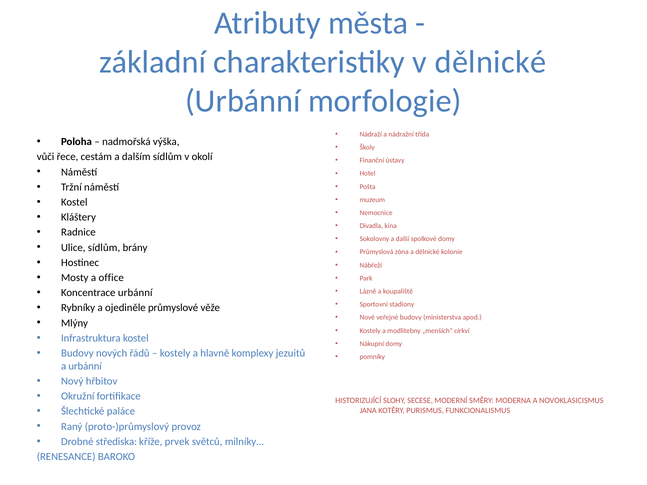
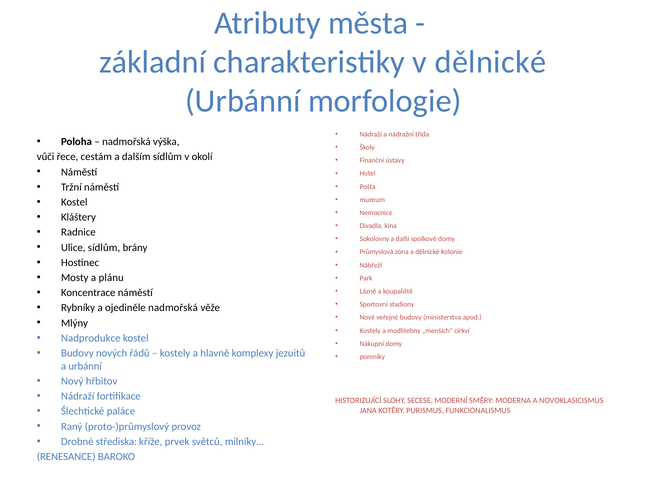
office: office -> plánu (111, 278)
Koncentrace urbánní: urbánní -> náměstí (135, 293)
ojediněle průmyslové: průmyslové -> nadmořská (173, 308)
Infrastruktura: Infrastruktura -> Nadprodukce (91, 338)
Okružní: Okružní -> Nádraží (78, 396)
